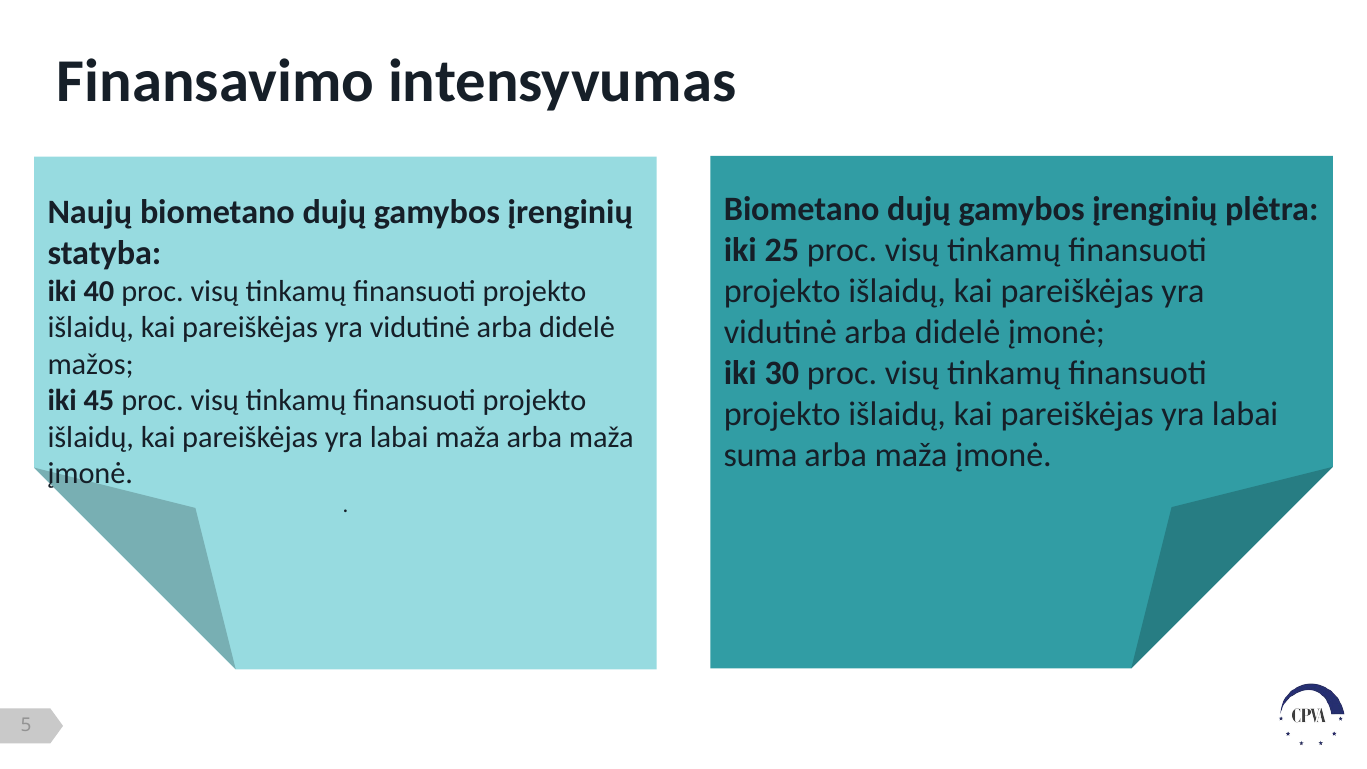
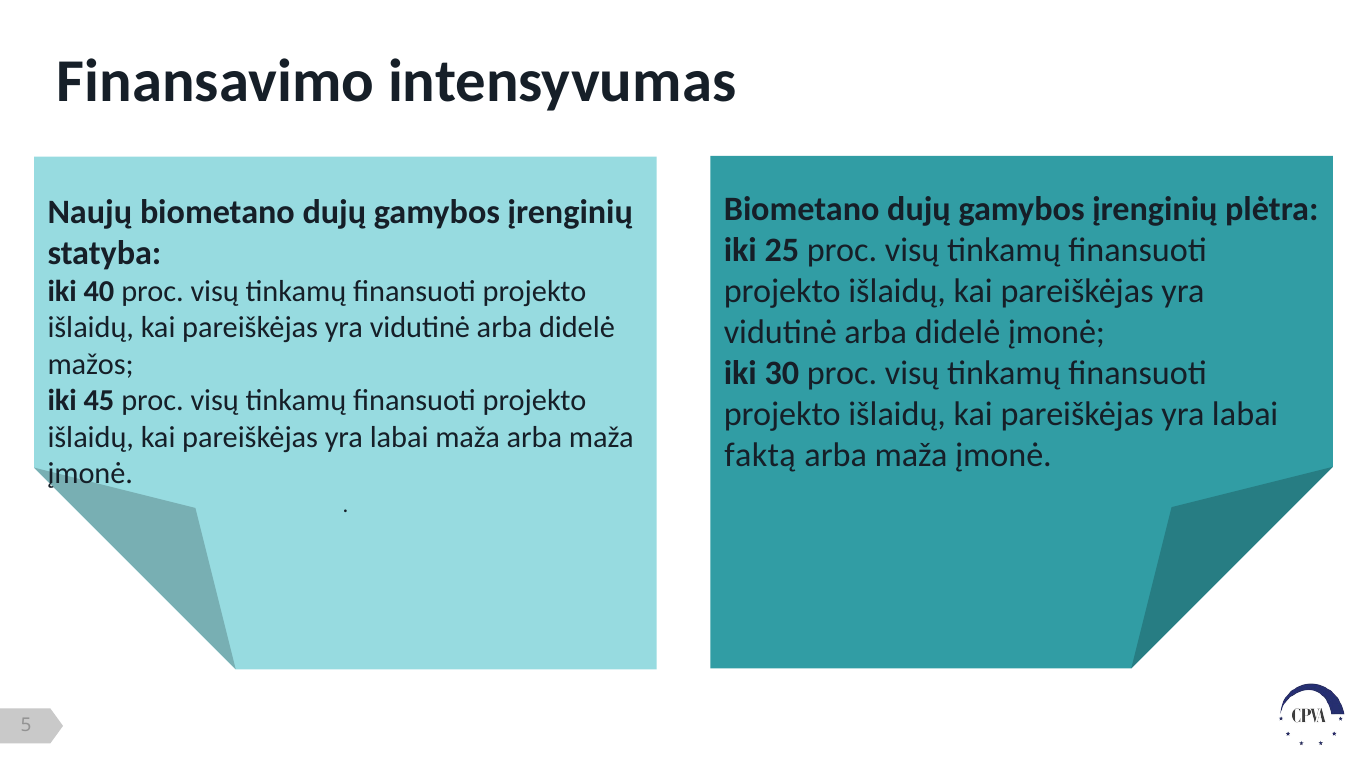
suma: suma -> faktą (760, 455)
